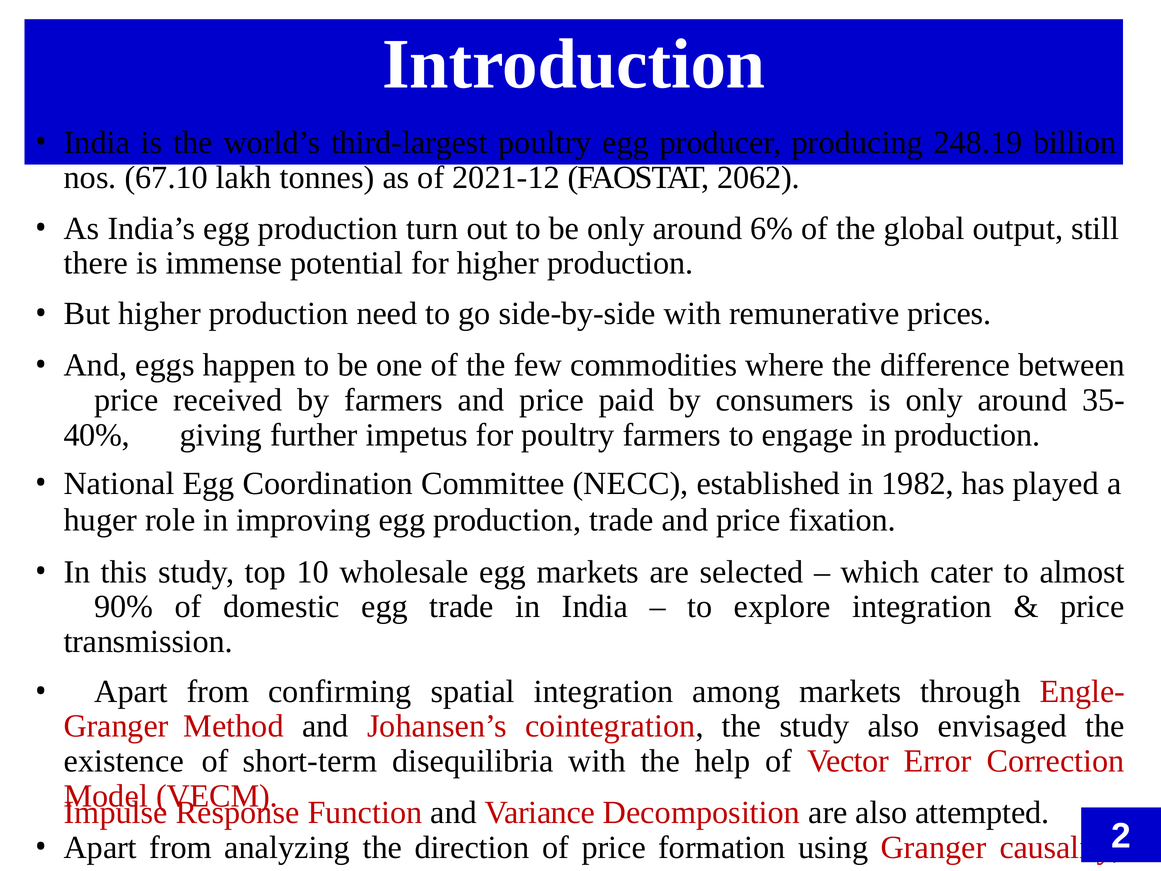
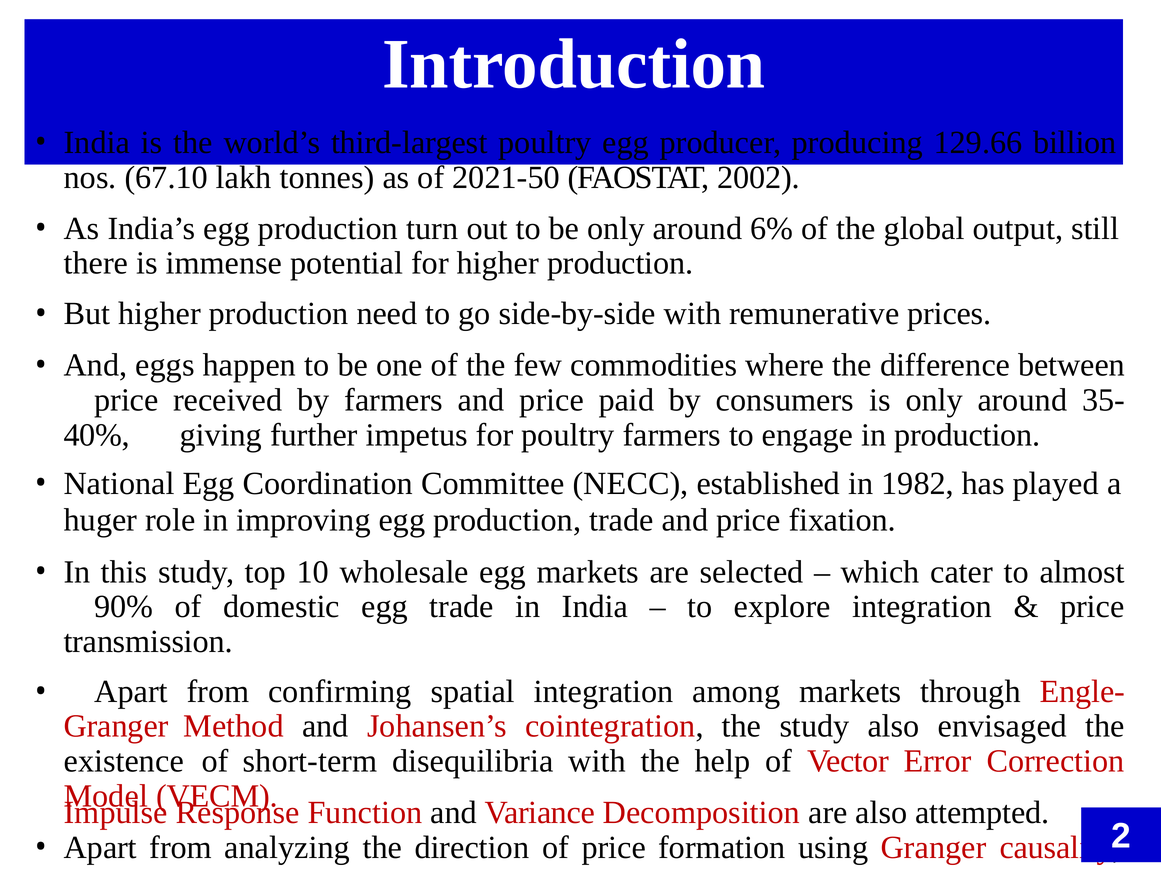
248.19: 248.19 -> 129.66 (978, 143)
2021-12: 2021-12 -> 2021-50 (506, 177)
2062: 2062 -> 2002 (759, 177)
